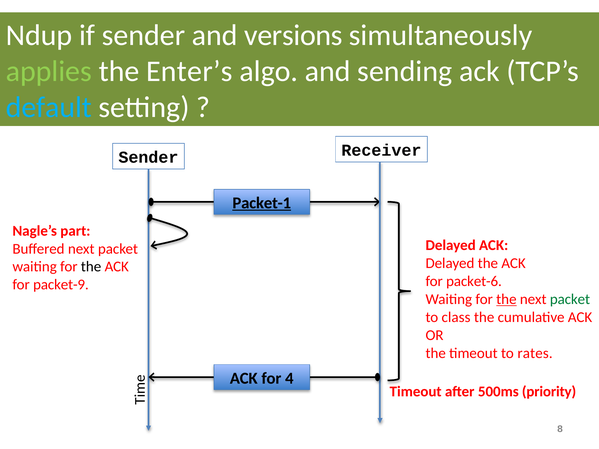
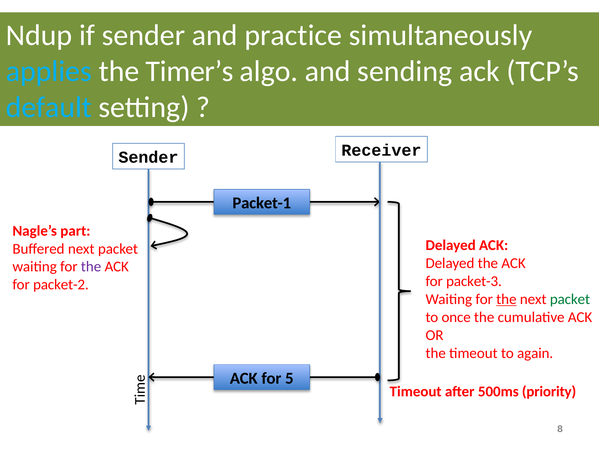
versions: versions -> practice (293, 35)
applies colour: light green -> light blue (49, 71)
Enter’s: Enter’s -> Timer’s (190, 71)
Packet-1 underline: present -> none (262, 203)
the colour: black -> purple (91, 267)
packet-6: packet-6 -> packet-3 (474, 281)
packet-9: packet-9 -> packet-2 (61, 285)
class: class -> once (456, 317)
rates: rates -> again (535, 353)
4: 4 -> 5 (289, 378)
